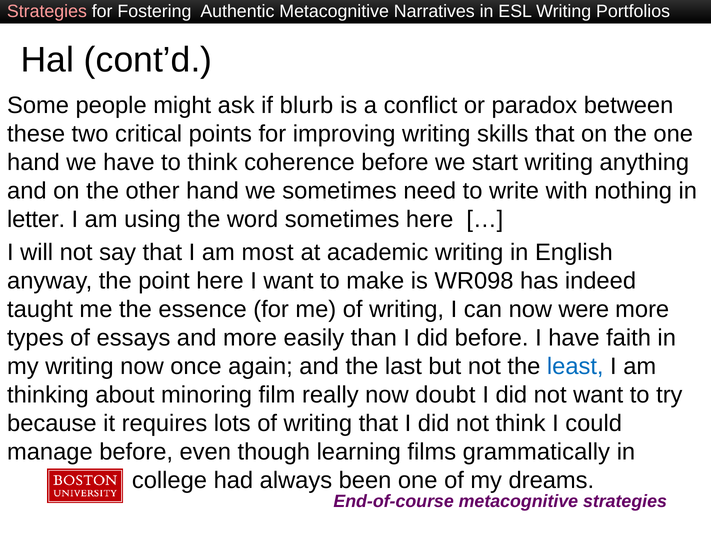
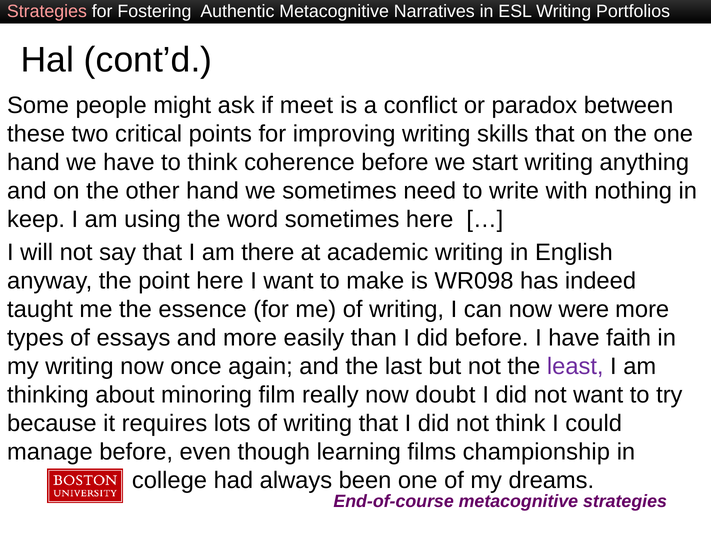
blurb: blurb -> meet (306, 105)
letter: letter -> keep (36, 219)
most: most -> there (268, 252)
least colour: blue -> purple (575, 366)
grammatically: grammatically -> championship (536, 451)
